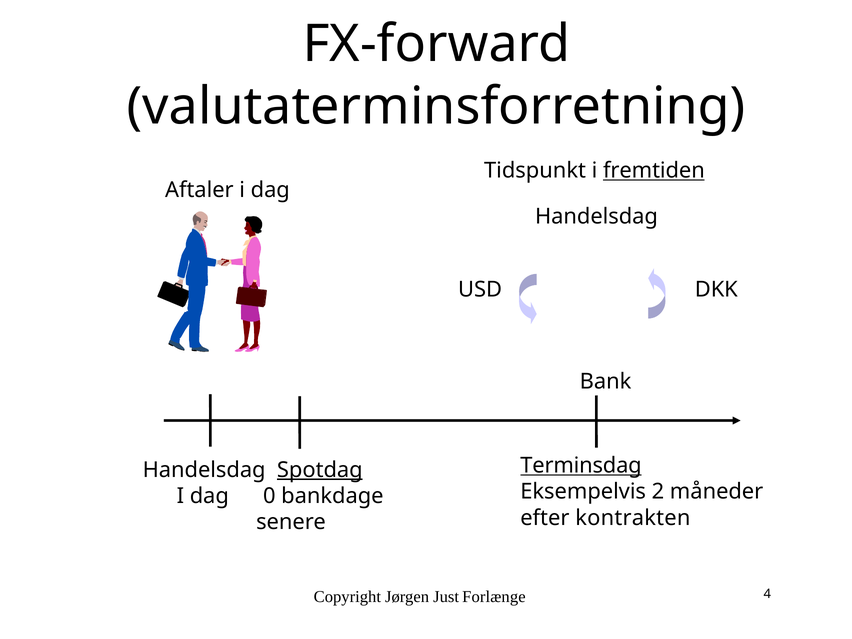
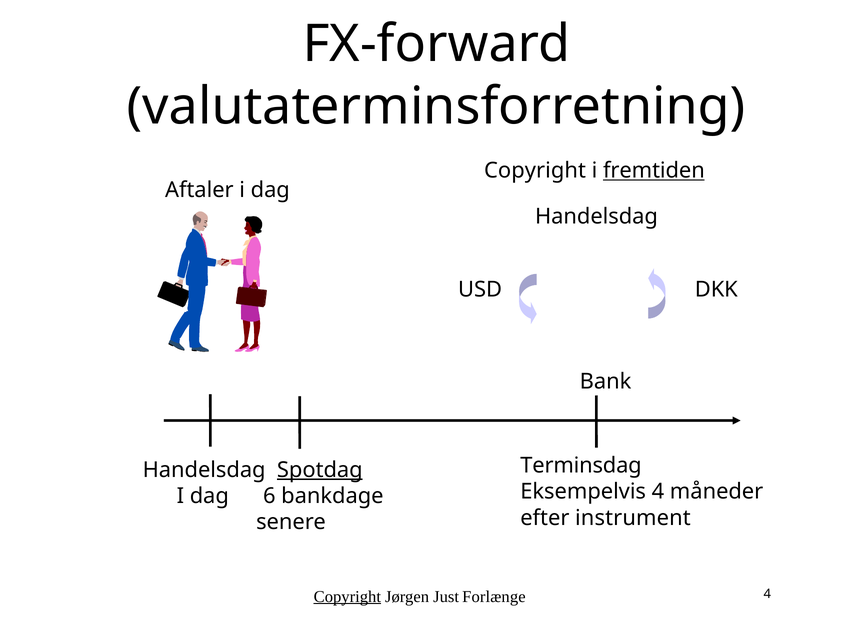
Tidspunkt: Tidspunkt -> Copyright (535, 171)
Terminsdag underline: present -> none (581, 465)
Eksempelvis 2: 2 -> 4 (658, 492)
0: 0 -> 6 (269, 496)
kontrakten: kontrakten -> instrument (633, 518)
Copyright underline: none -> present (347, 597)
